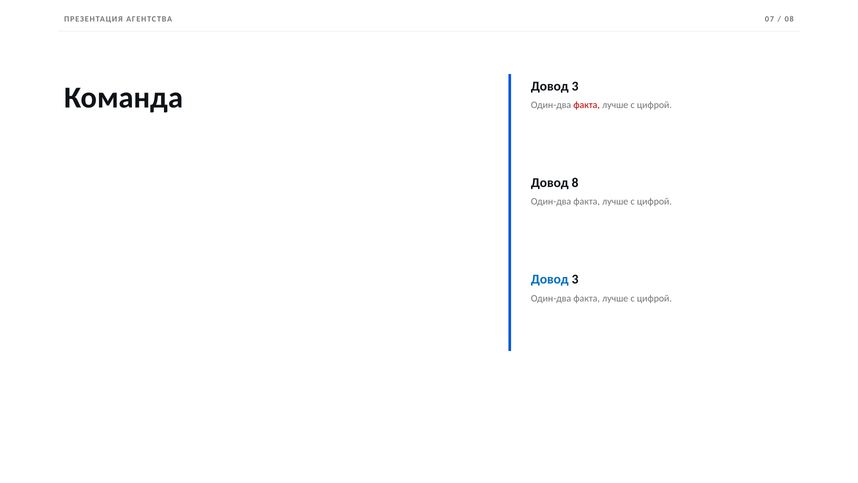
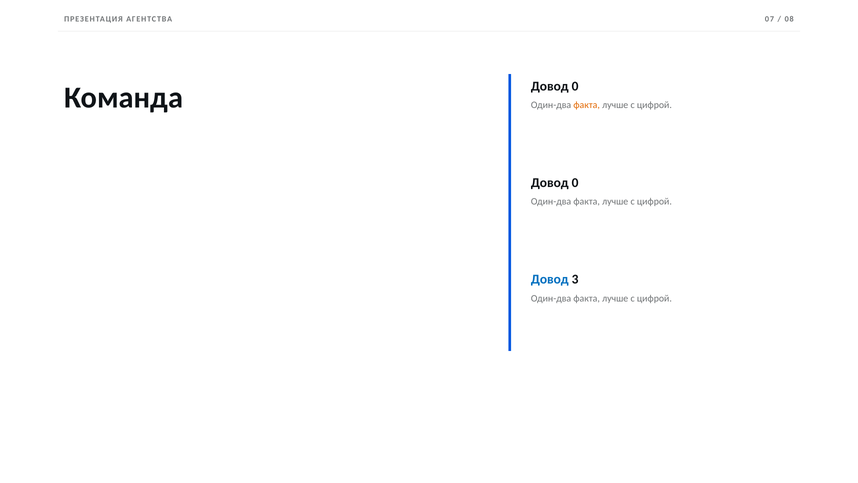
Команда Довод 3: 3 -> 0 (575, 86)
факта colour: red -> orange (587, 105)
8: 8 -> 0 (575, 183)
